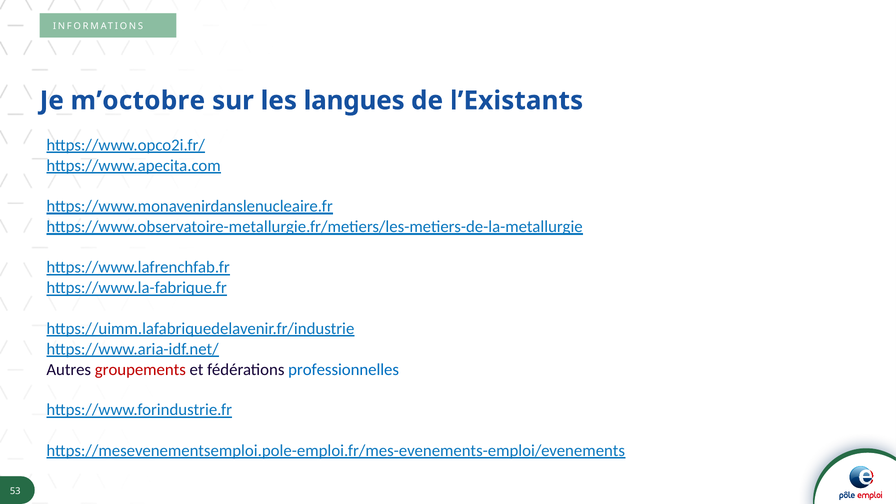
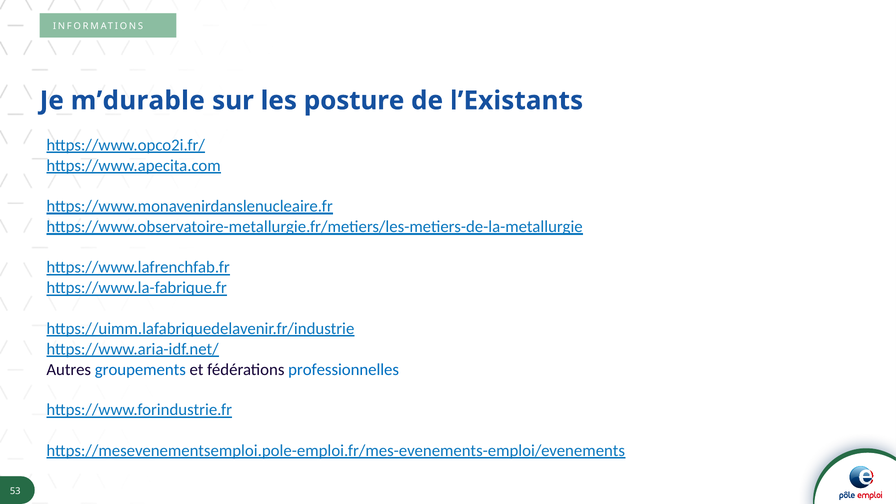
m’octobre: m’octobre -> m’durable (138, 101)
langues: langues -> posture (354, 101)
groupements colour: red -> blue (140, 370)
